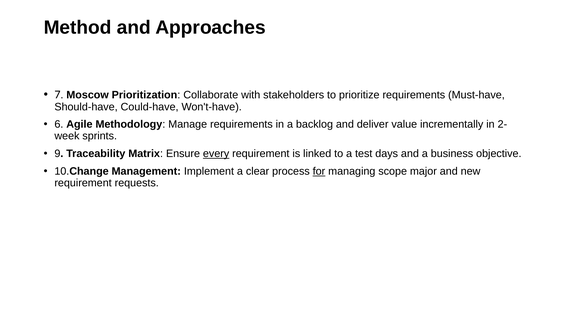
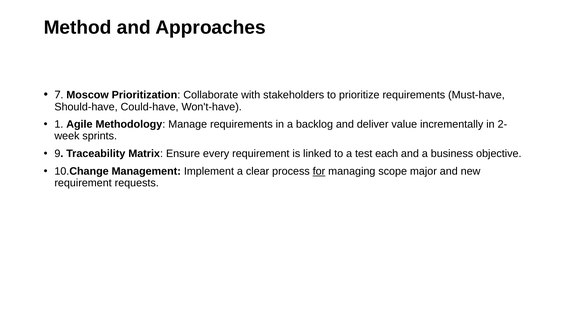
6: 6 -> 1 (59, 124)
every underline: present -> none (216, 153)
days: days -> each (387, 153)
